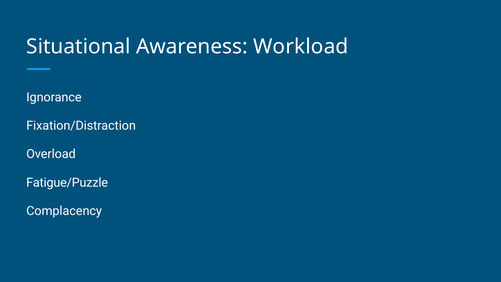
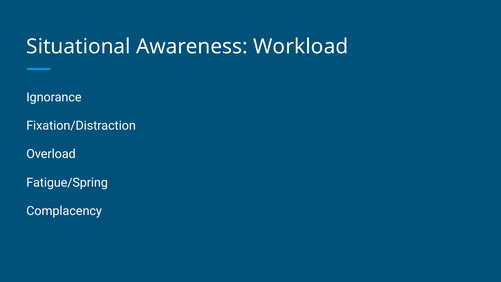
Fatigue/Puzzle: Fatigue/Puzzle -> Fatigue/Spring (67, 182)
